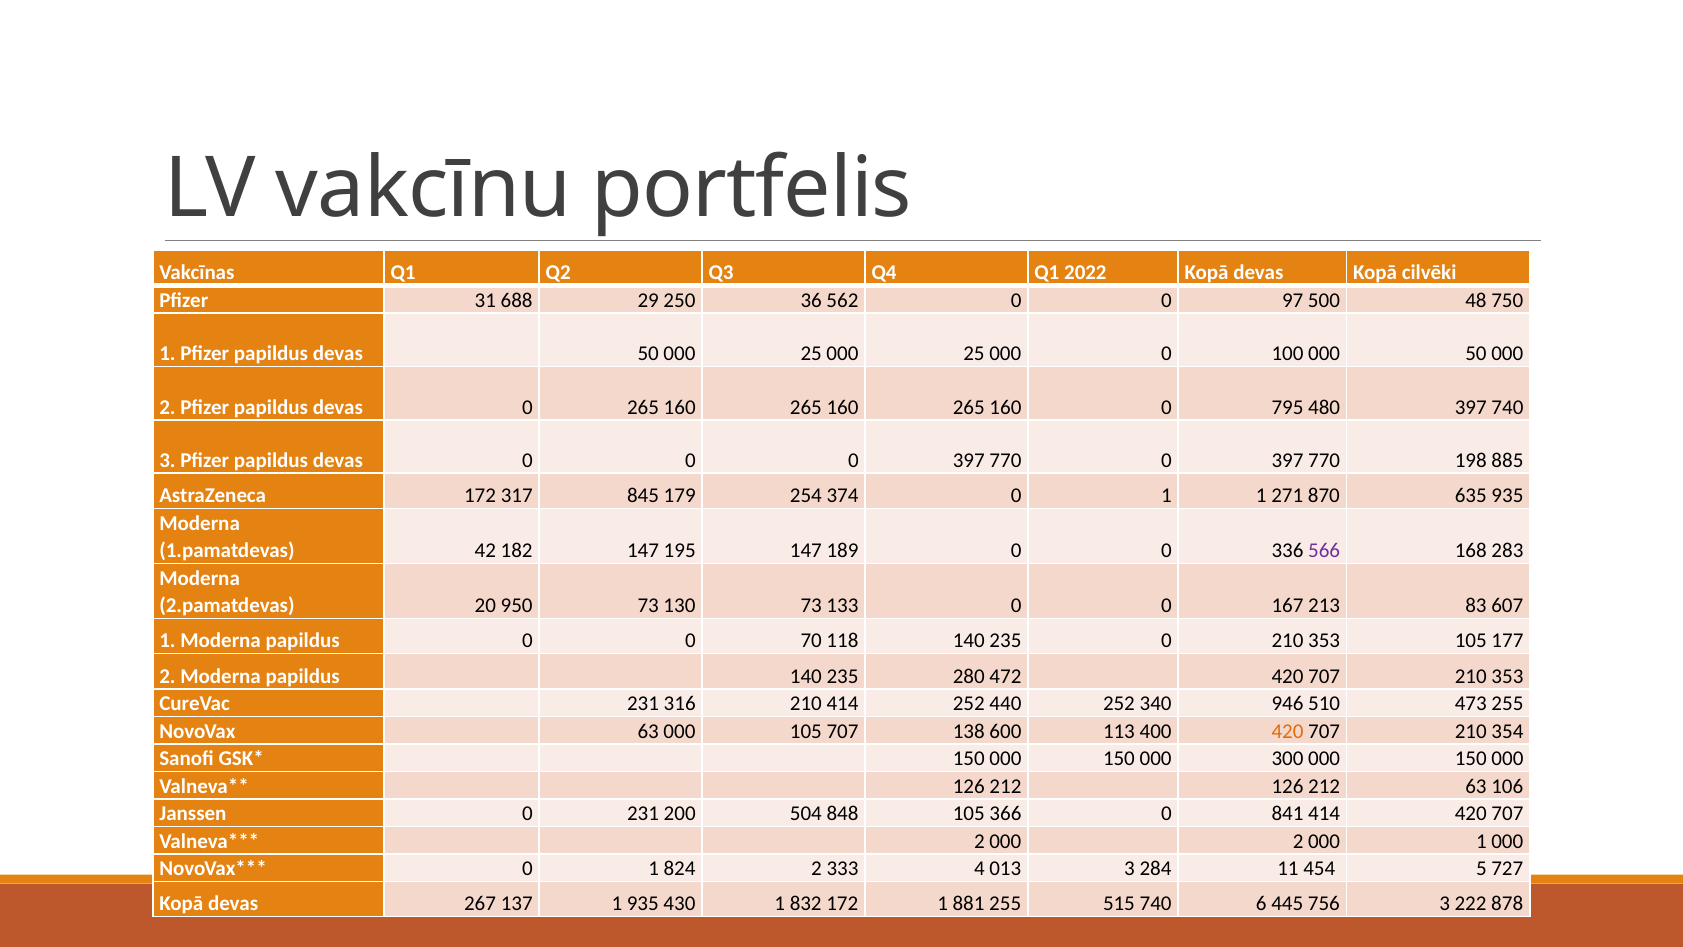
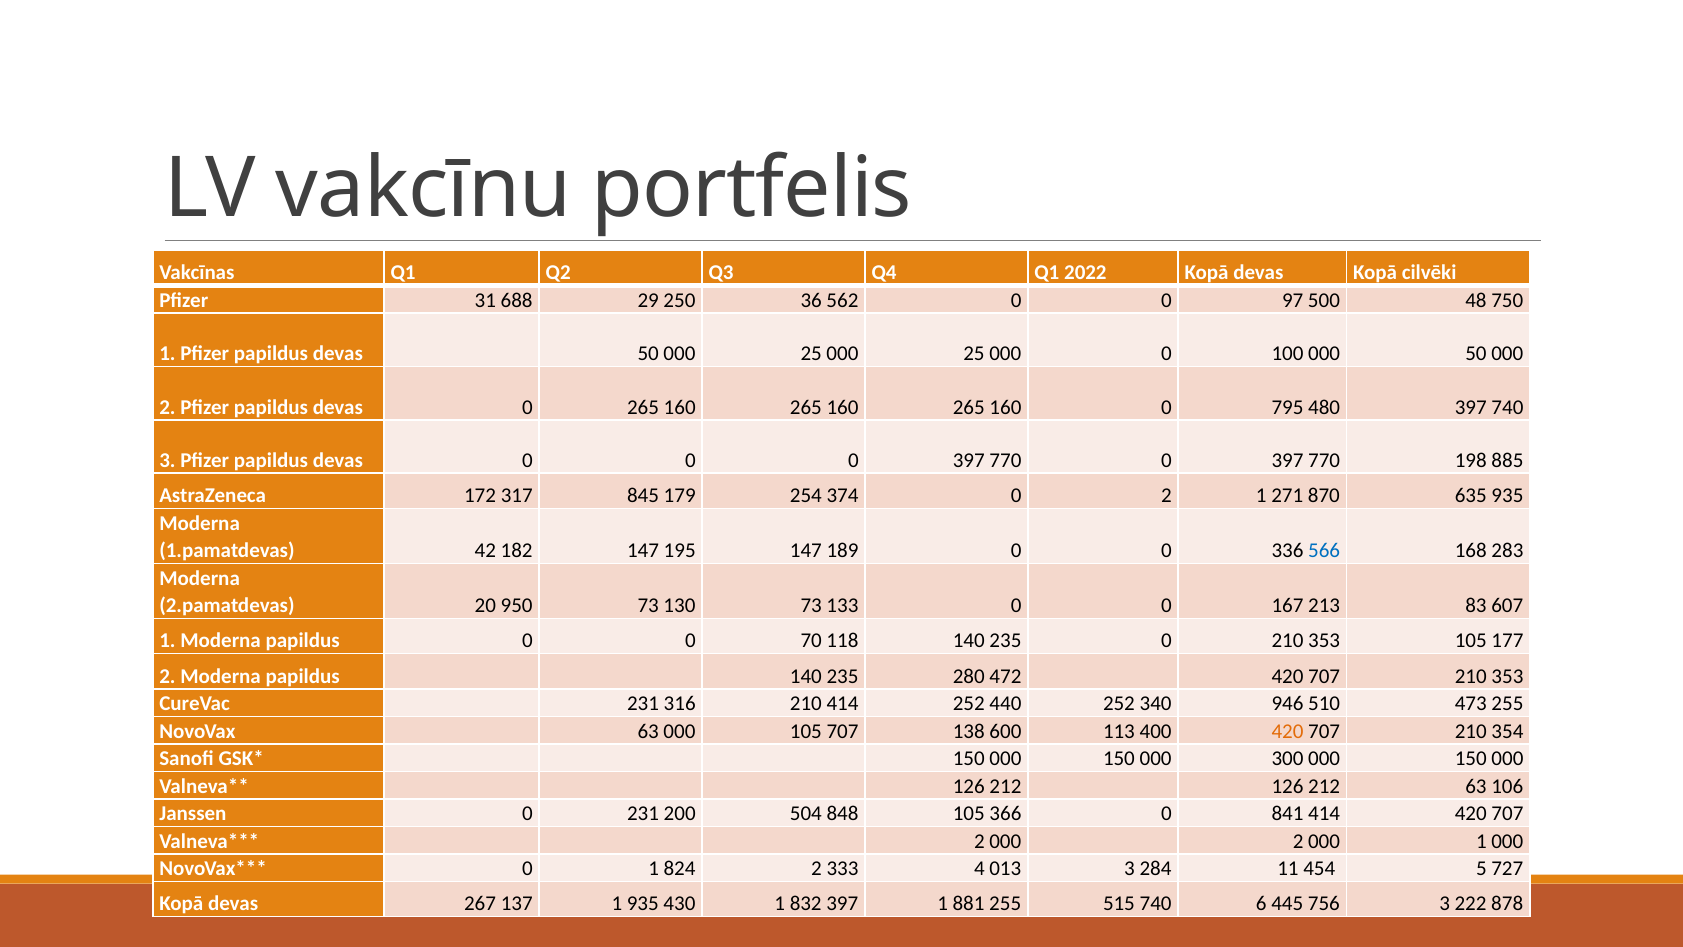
374 0 1: 1 -> 2 (1166, 496)
566 colour: purple -> blue (1324, 551)
832 172: 172 -> 397 (842, 904)
